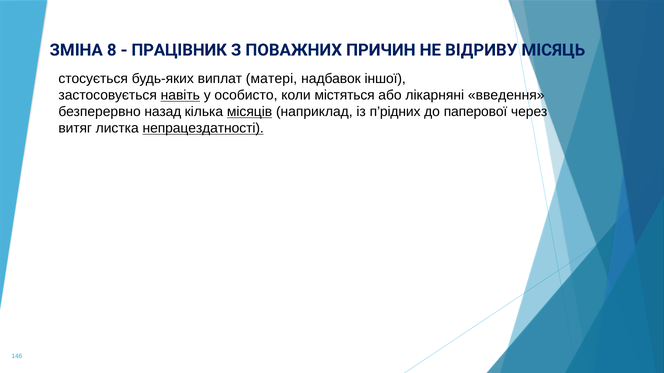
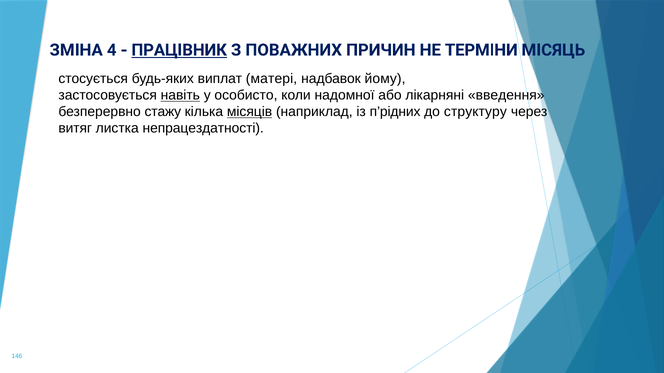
8: 8 -> 4 (112, 50)
ПРАЦІВНИК underline: none -> present (179, 50)
ВІДРИВУ: ВІДРИВУ -> ТЕРМІНИ (481, 50)
іншої: іншої -> йому (385, 79)
містяться: містяться -> надомної (345, 95)
назад: назад -> стажу (163, 112)
паперової: паперової -> структуру (475, 112)
непрацездатності underline: present -> none (203, 129)
